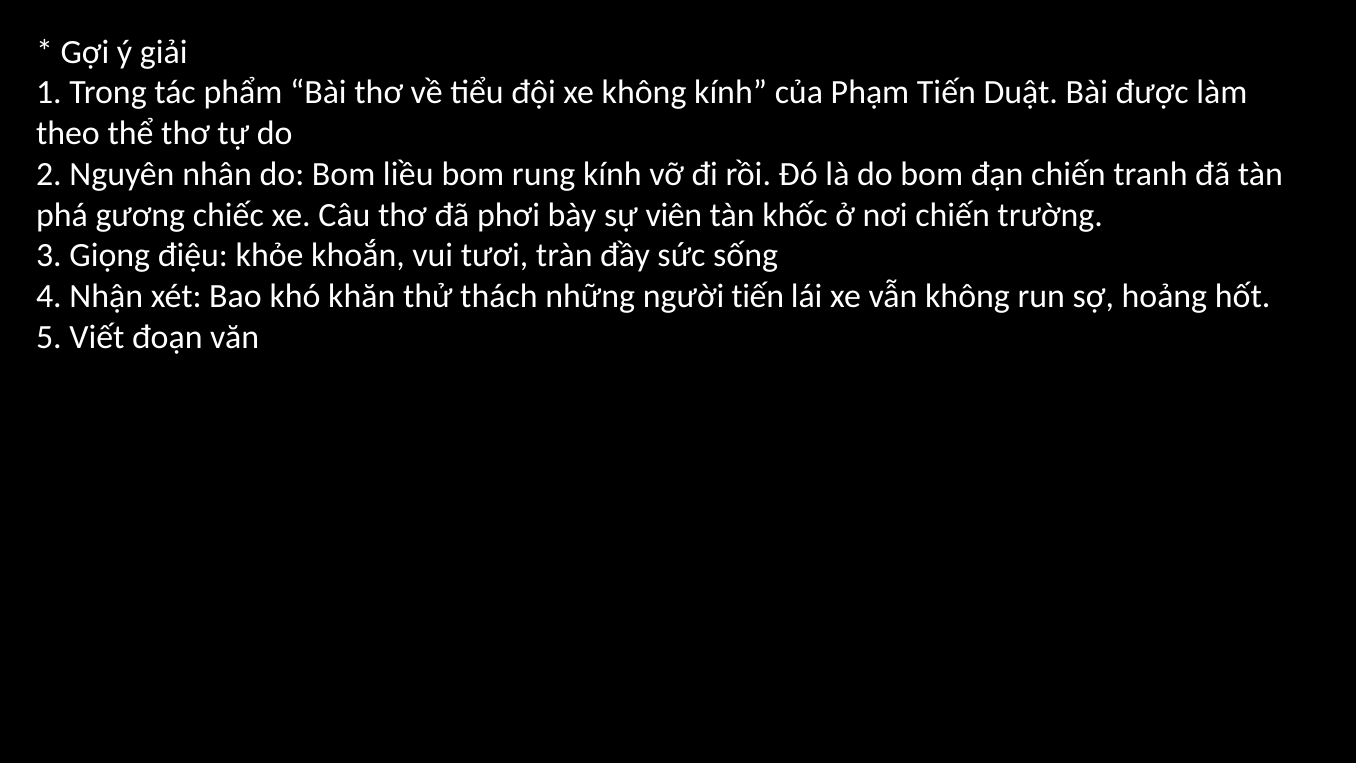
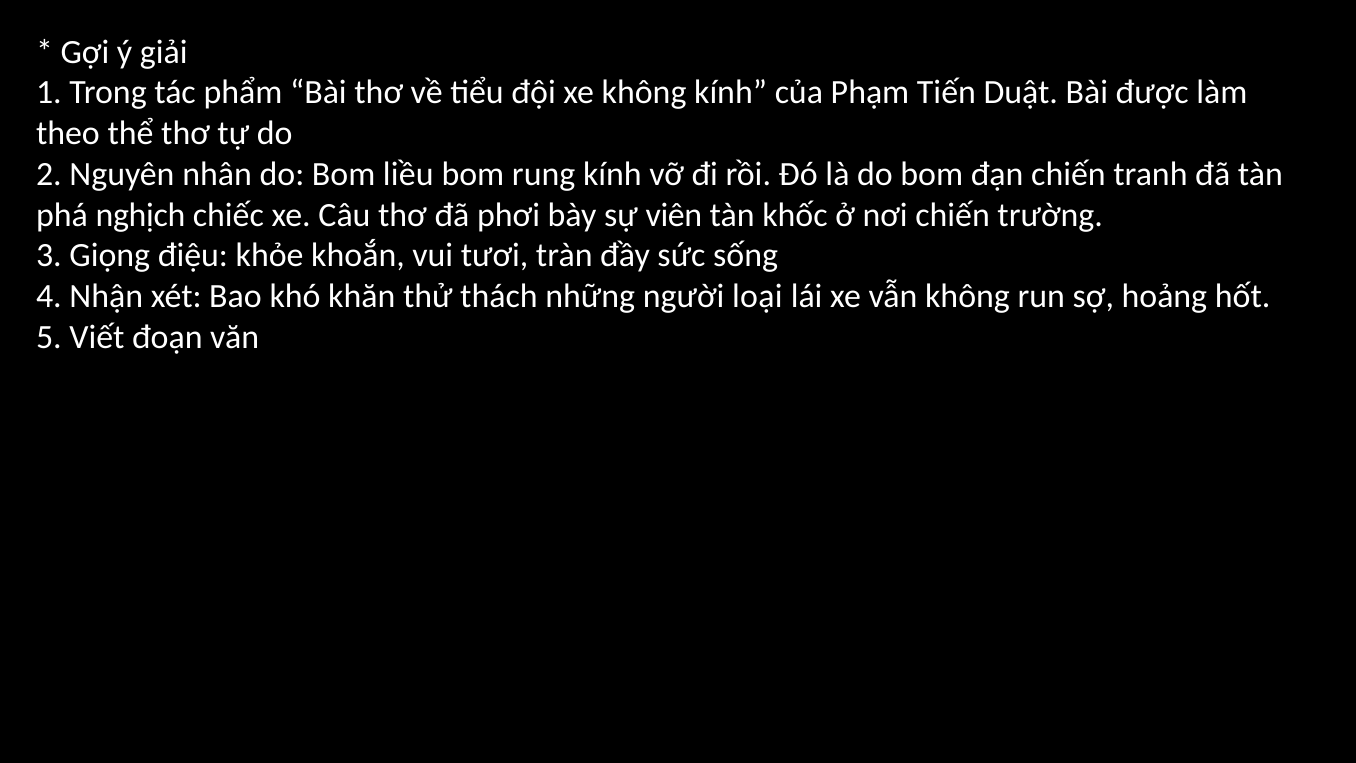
gương: gương -> nghịch (140, 215)
người tiến: tiến -> loại (757, 296)
